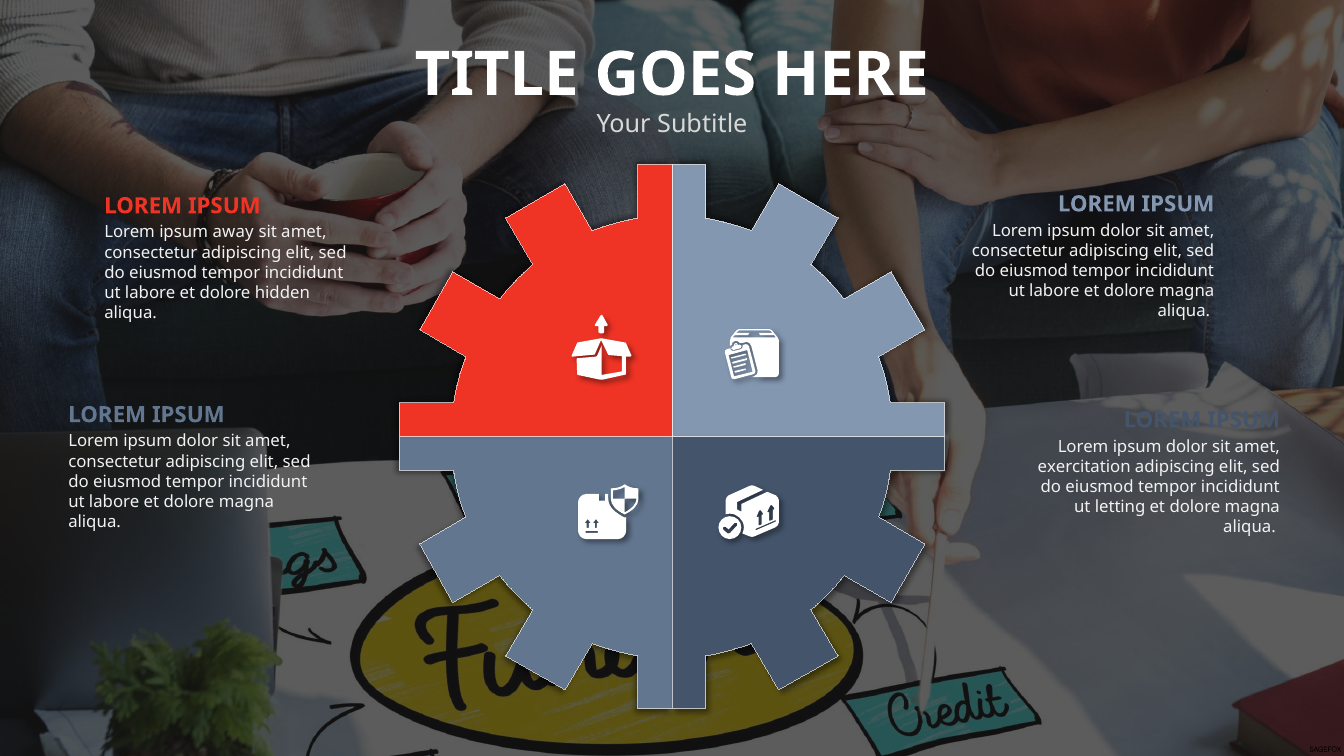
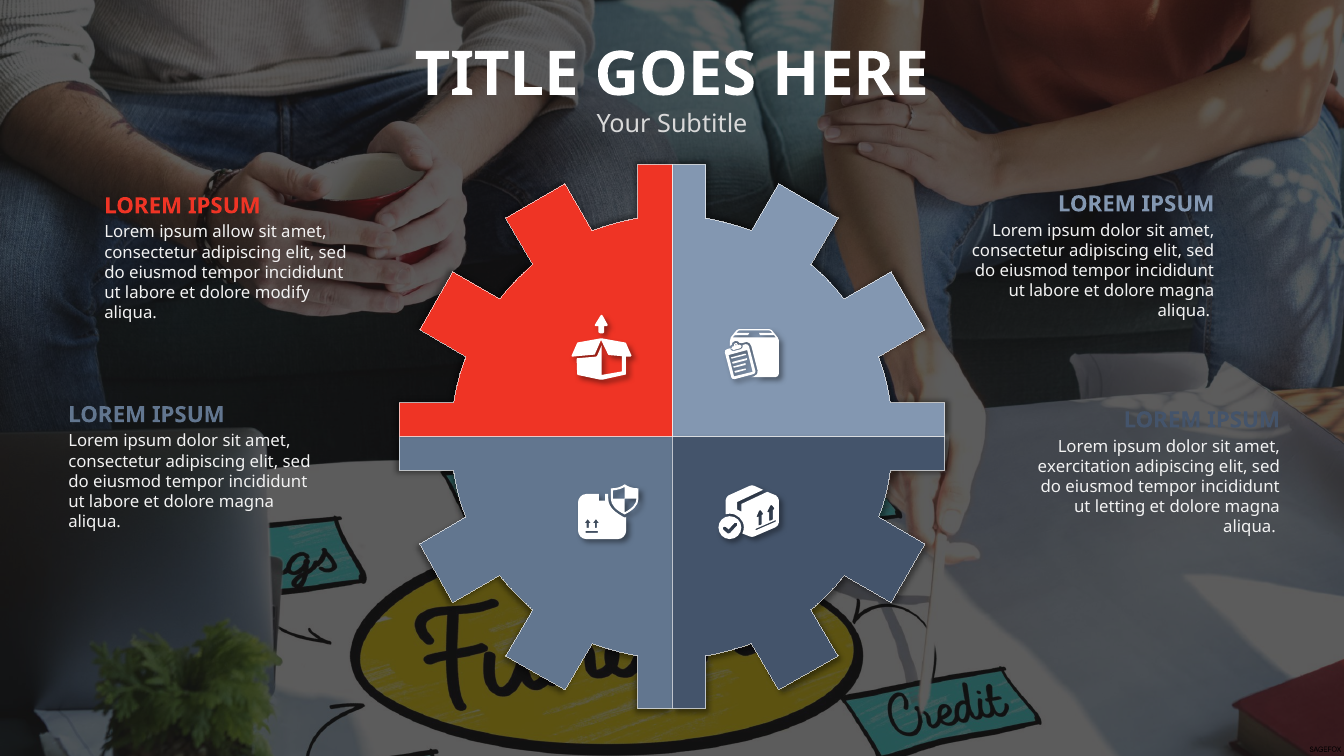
away: away -> allow (233, 232)
hidden: hidden -> modify (282, 293)
